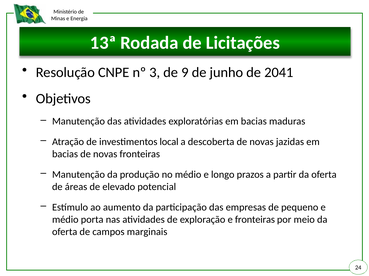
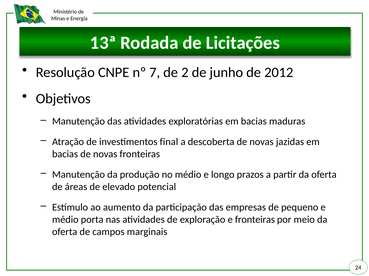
3: 3 -> 7 (155, 73)
9: 9 -> 2 (185, 73)
2041: 2041 -> 2012 (279, 73)
local: local -> final (169, 142)
